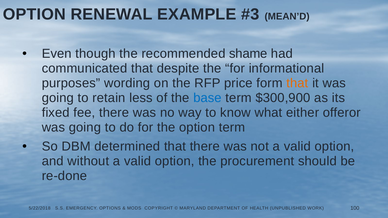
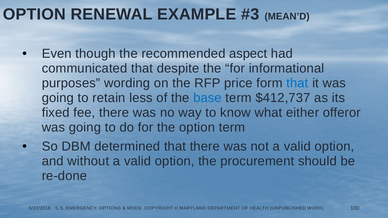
shame: shame -> aspect (248, 54)
that colour: orange -> blue (297, 83)
$300,900: $300,900 -> $412,737 (283, 98)
